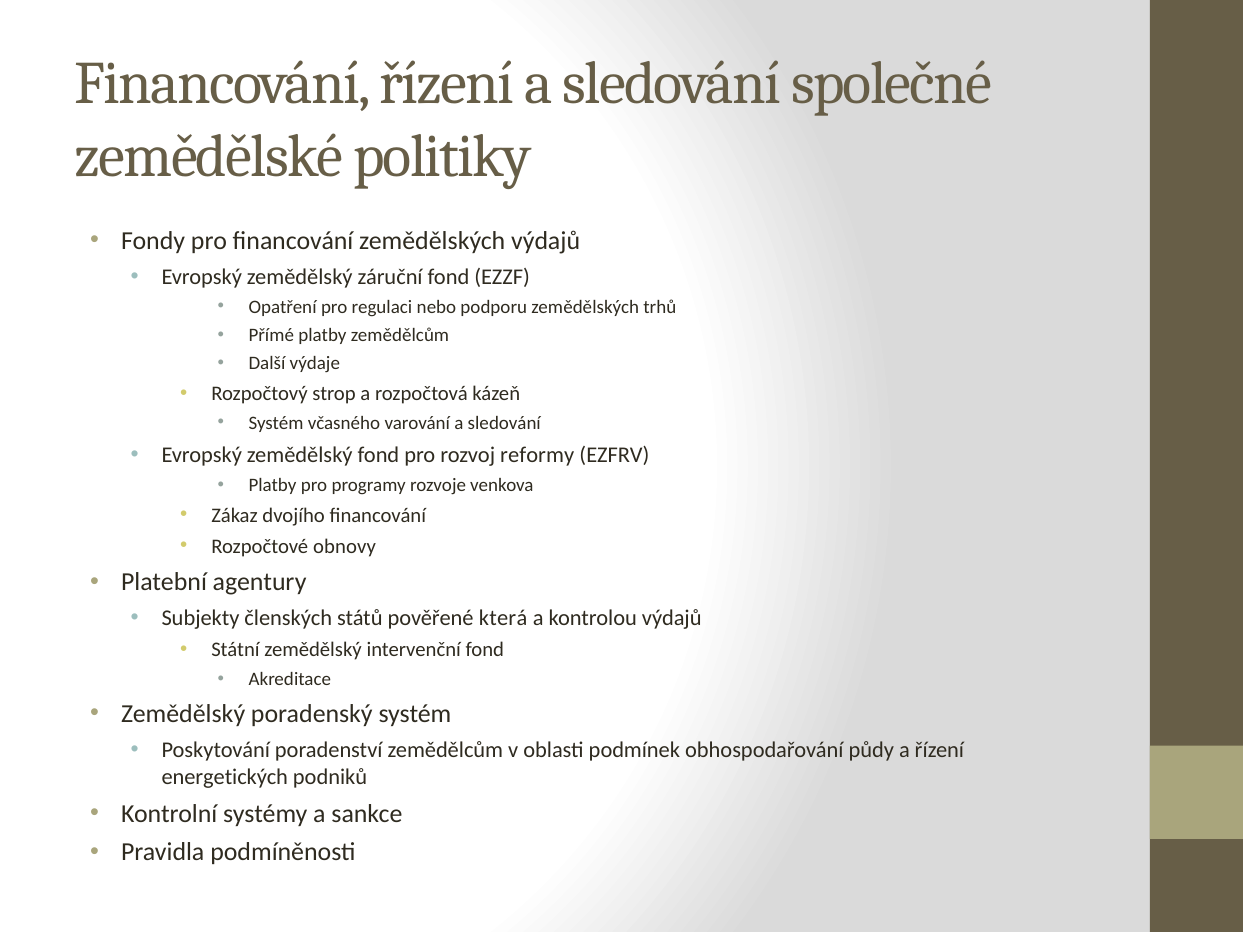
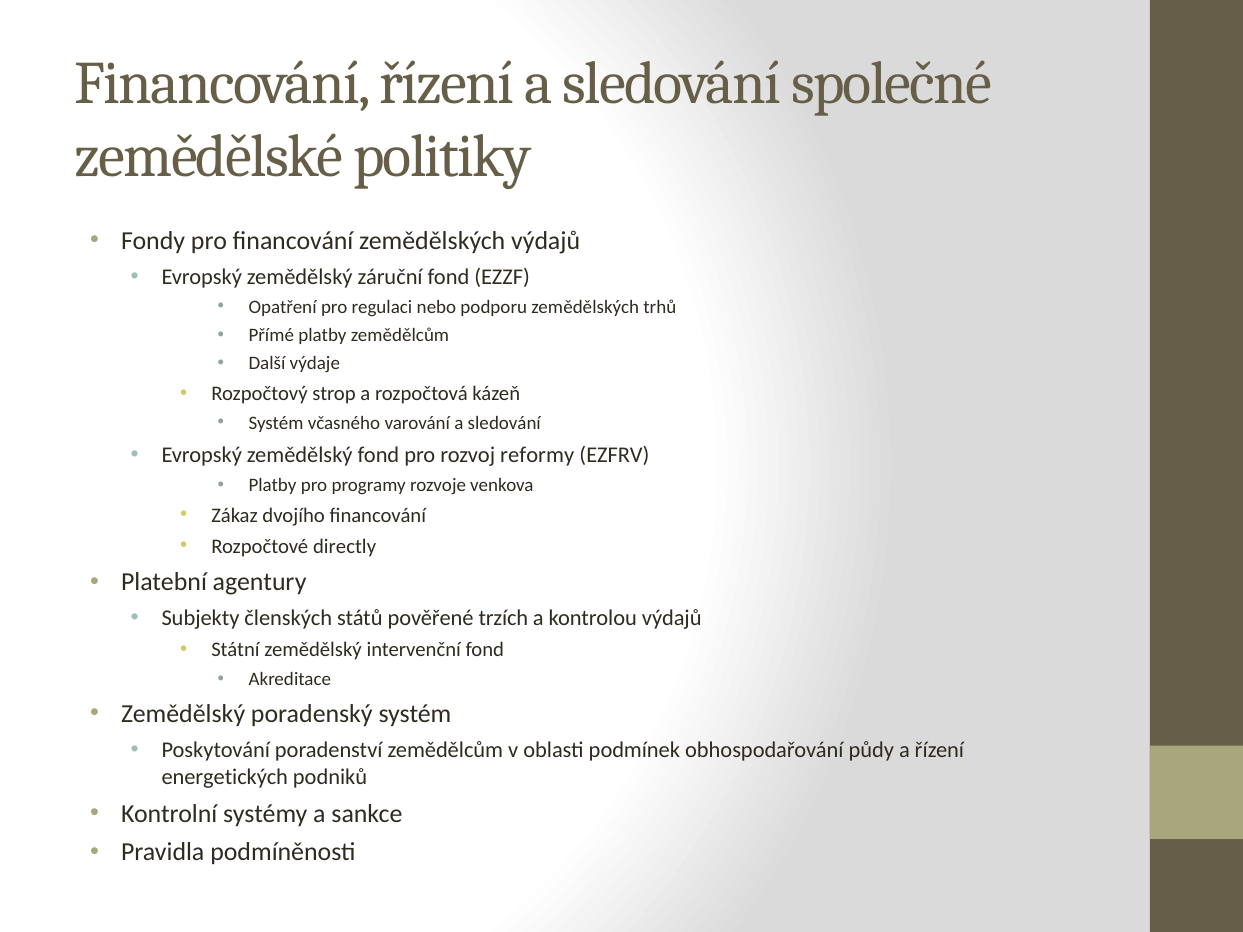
obnovy: obnovy -> directly (345, 546)
která: která -> trzích (503, 618)
